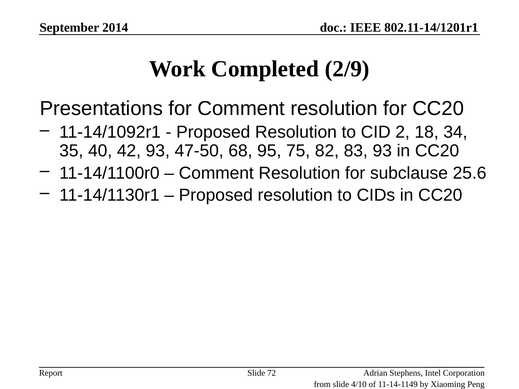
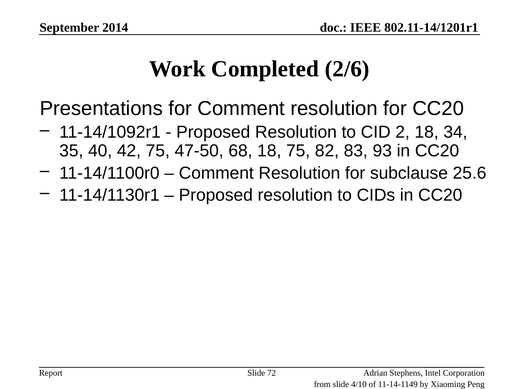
2/9: 2/9 -> 2/6 (347, 69)
42 93: 93 -> 75 (158, 151)
68 95: 95 -> 18 (269, 151)
